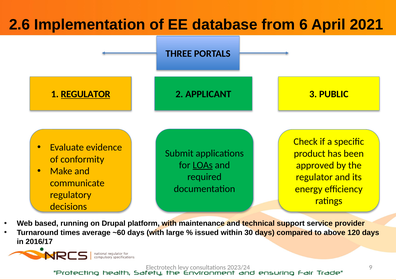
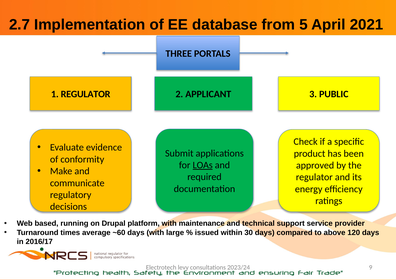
2.6: 2.6 -> 2.7 (19, 25)
6: 6 -> 5 (304, 25)
REGULATOR underline: present -> none (86, 94)
